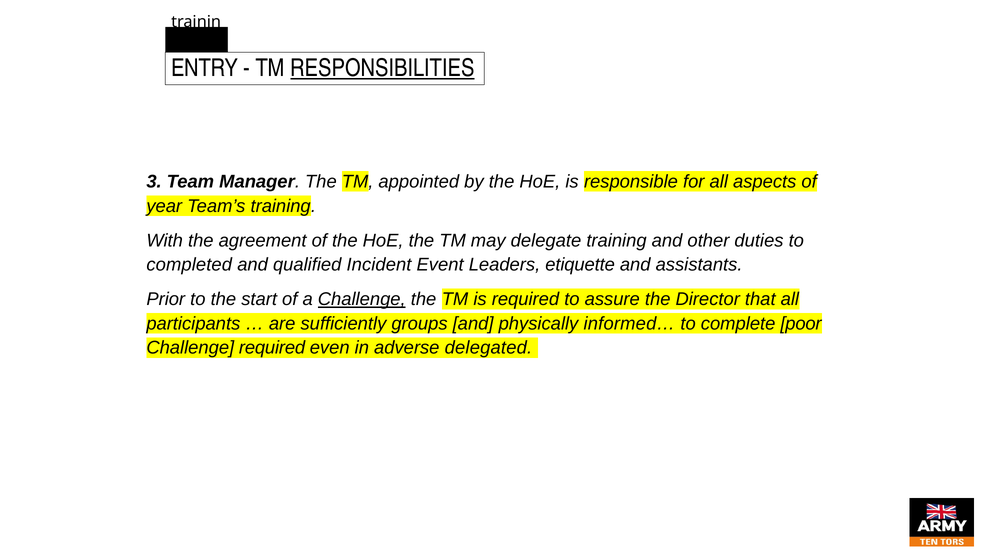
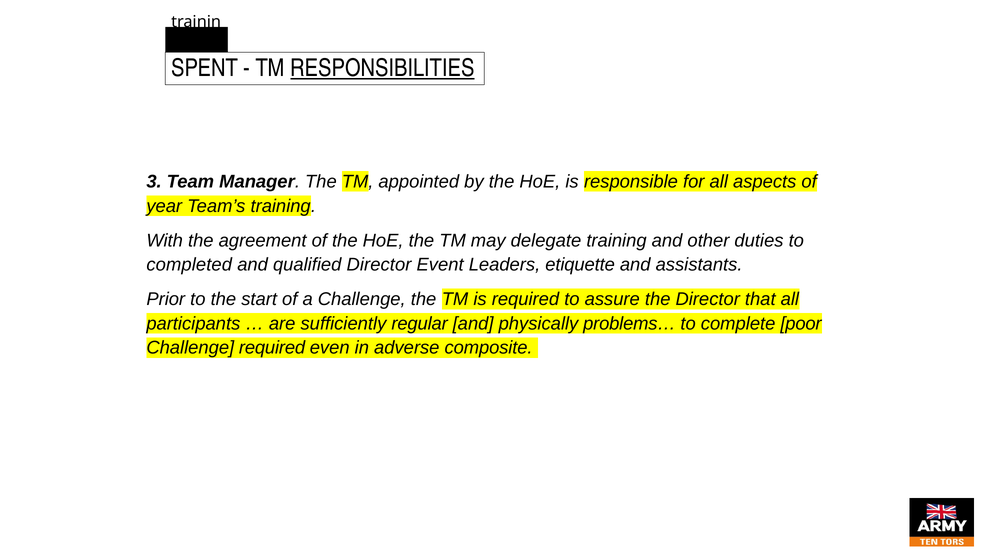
ENTRY: ENTRY -> SPENT (205, 68)
qualified Incident: Incident -> Director (379, 265)
Challenge underline: present -> none (362, 299)
groups: groups -> regular (420, 324)
informed…: informed… -> problems… (629, 324)
delegated: delegated -> composite (489, 348)
